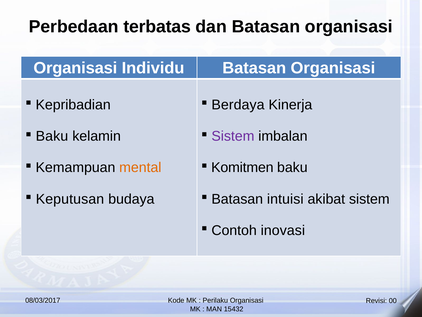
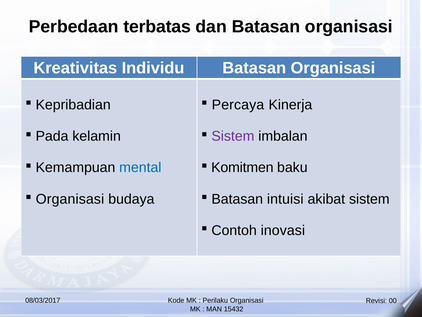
Organisasi: Organisasi -> Kreativitas (75, 68)
Berdaya: Berdaya -> Percaya (238, 105)
Baku: Baku -> Pada (52, 136)
mental colour: orange -> blue (140, 167)
Keputusan: Keputusan -> Organisasi (70, 199)
